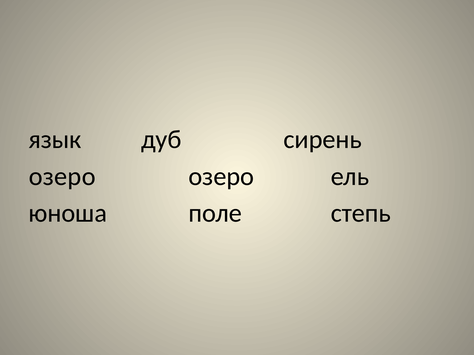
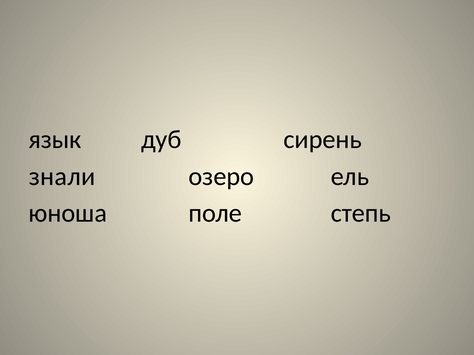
озеро: озеро -> знали (62, 177)
